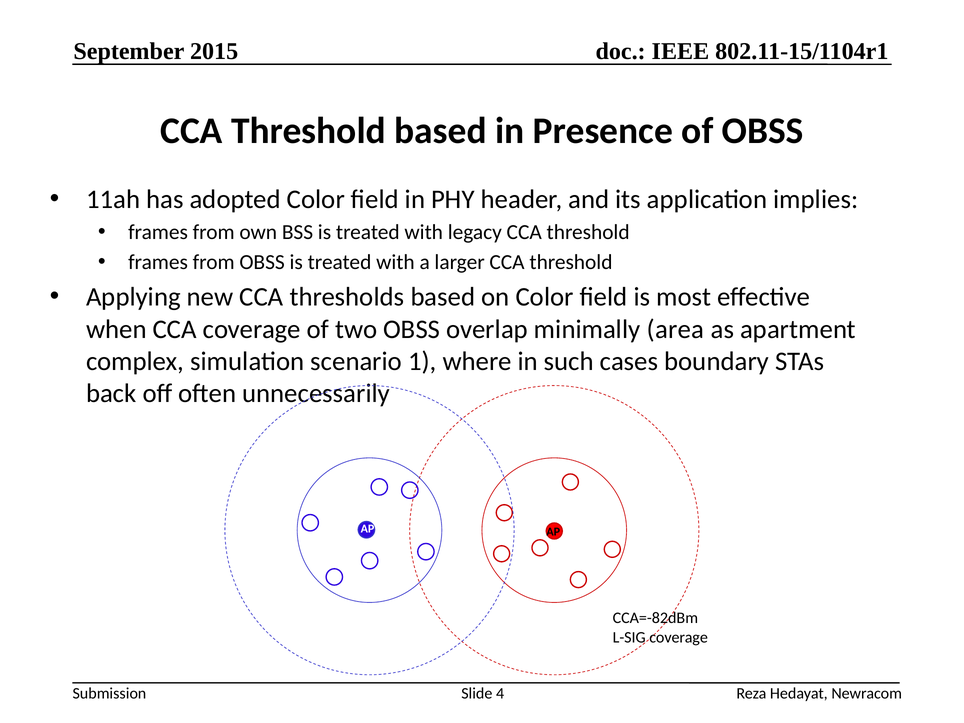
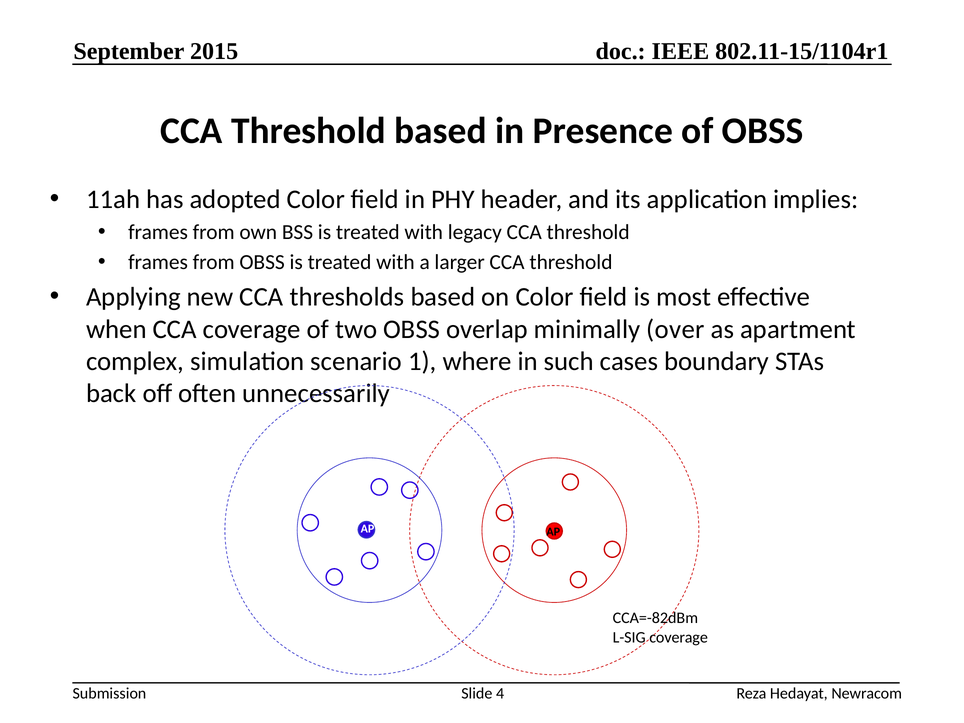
area: area -> over (675, 329)
